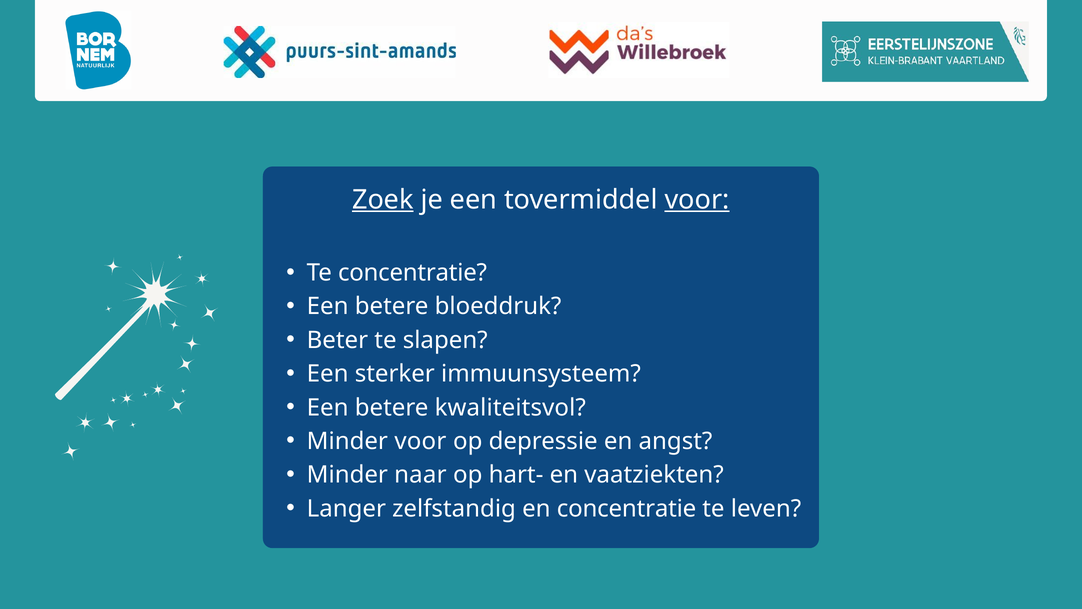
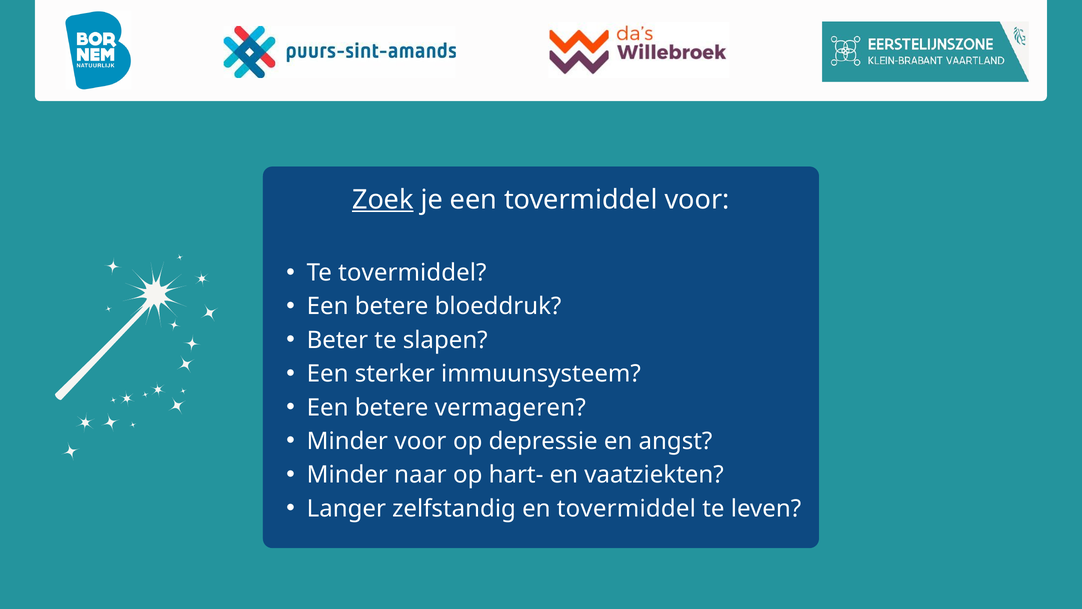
voor underline: present -> none (697, 200)
Te concentratie: concentratie -> tovermiddel (412, 273)
kwaliteitsvol: kwaliteitsvol -> vermageren (510, 407)
en concentratie: concentratie -> tovermiddel (626, 508)
